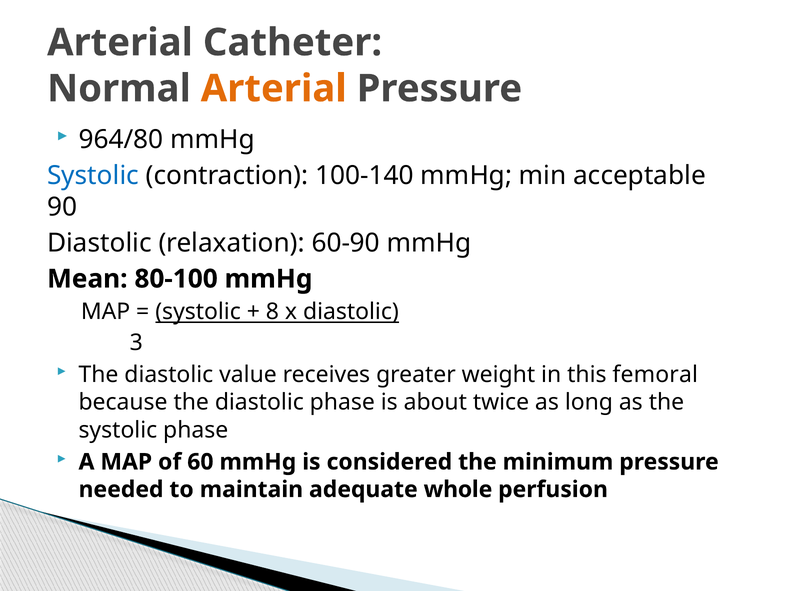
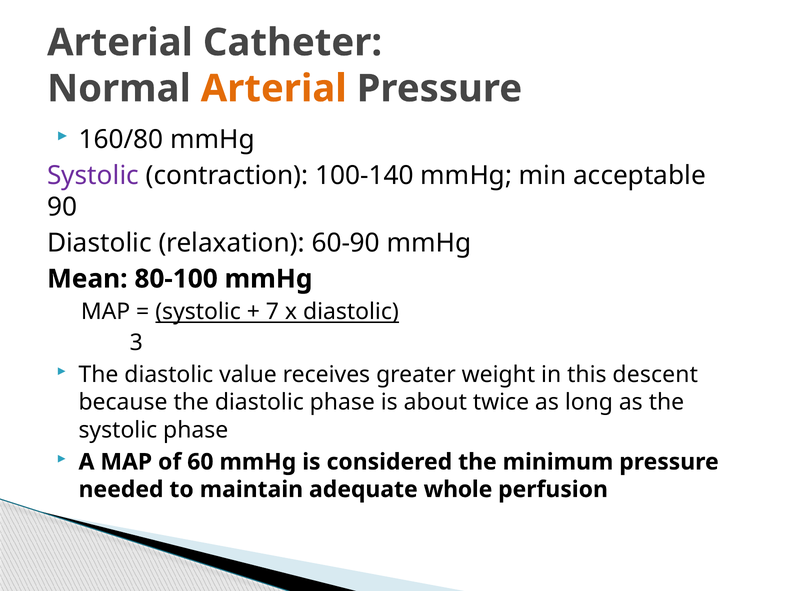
964/80: 964/80 -> 160/80 (121, 140)
Systolic colour: blue -> purple (93, 175)
8: 8 -> 7 (272, 311)
femoral: femoral -> descent (655, 374)
